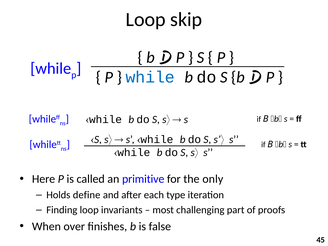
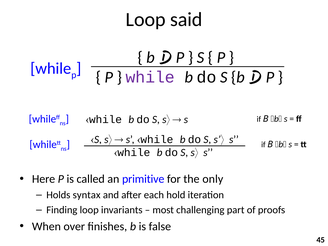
skip: skip -> said (186, 20)
while colour: blue -> purple (150, 77)
define: define -> syntax (87, 195)
type: type -> hold (176, 195)
